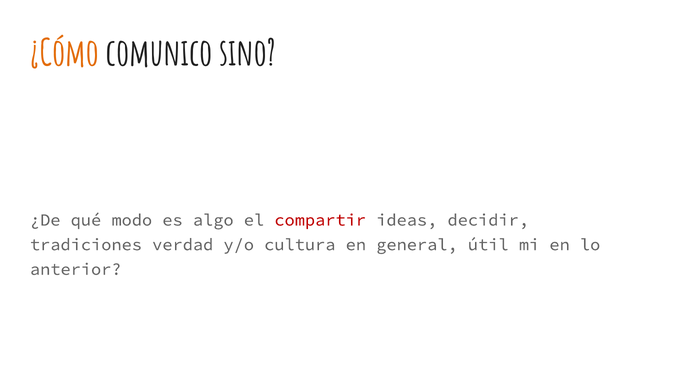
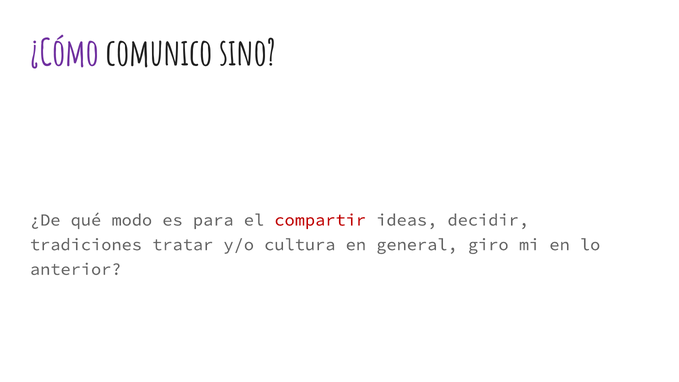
¿Cómo colour: orange -> purple (65, 54)
algo: algo -> para (213, 220)
verdad: verdad -> tratar (183, 245)
útil: útil -> giro (488, 245)
